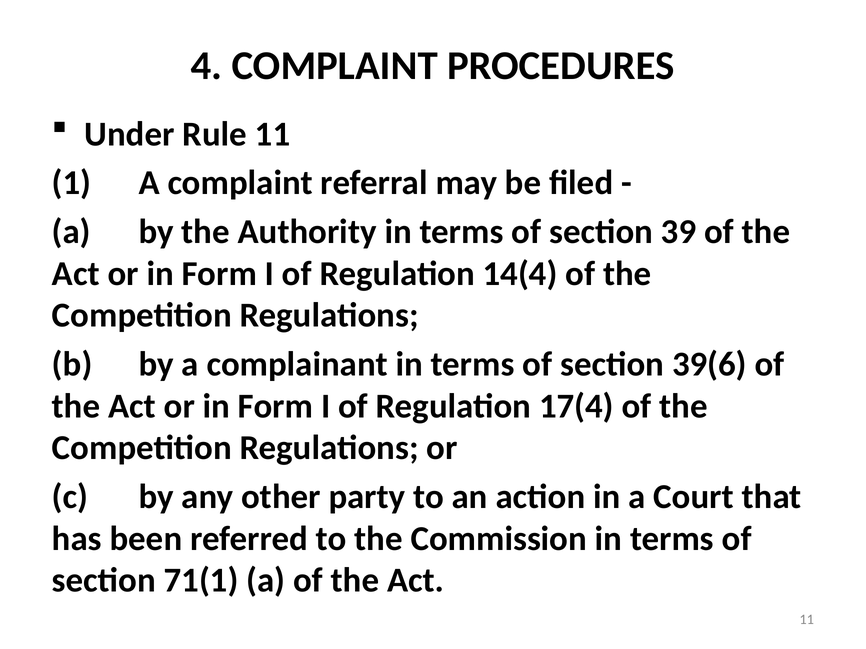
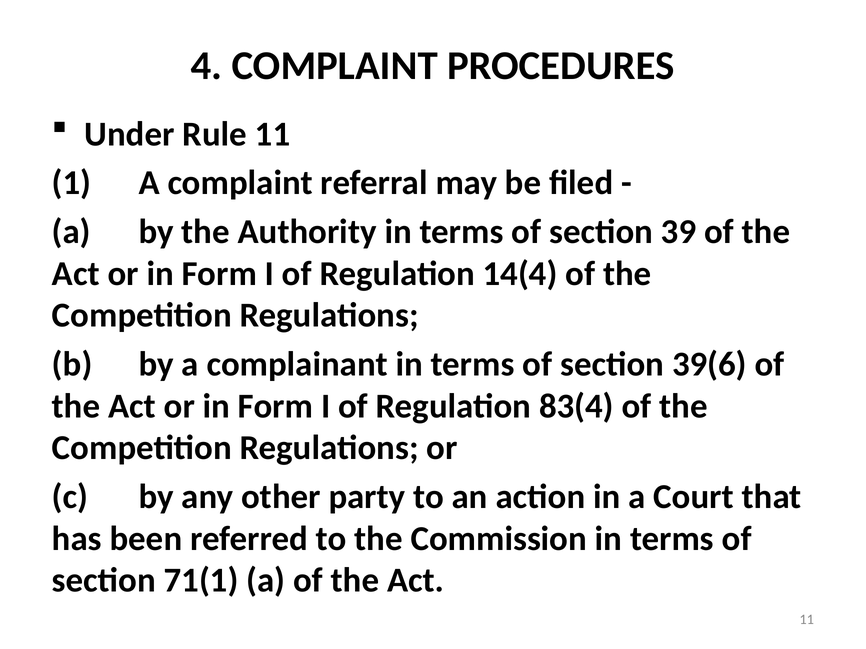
17(4: 17(4 -> 83(4 (576, 406)
